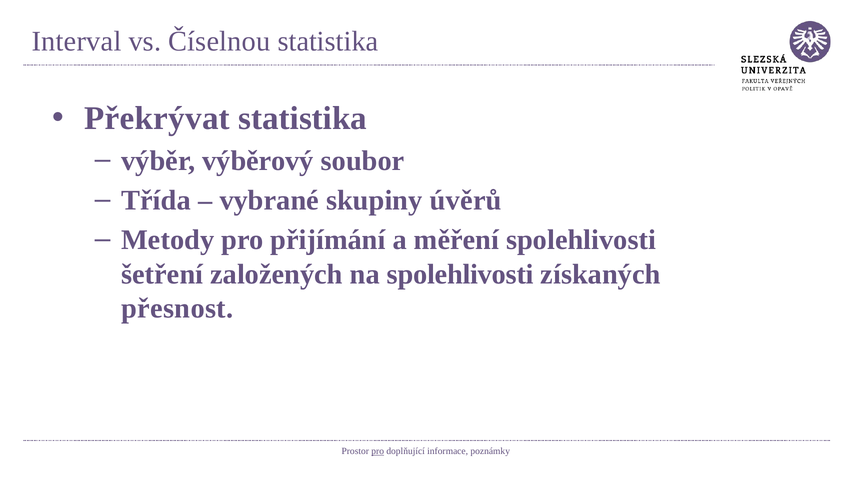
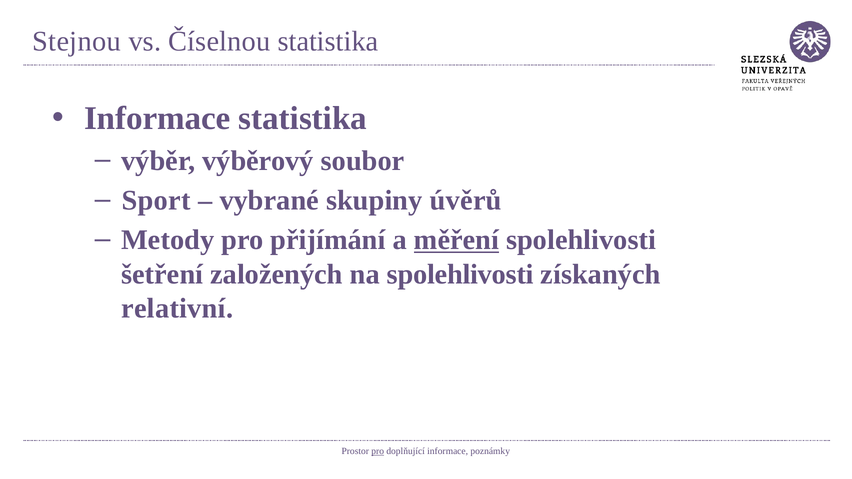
Interval: Interval -> Stejnou (77, 41)
Překrývat: Překrývat -> Informace (157, 118)
Třída: Třída -> Sport (156, 201)
měření underline: none -> present (456, 240)
přesnost: přesnost -> relativní (177, 308)
